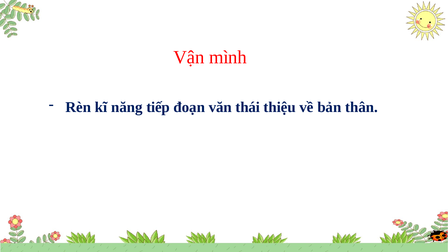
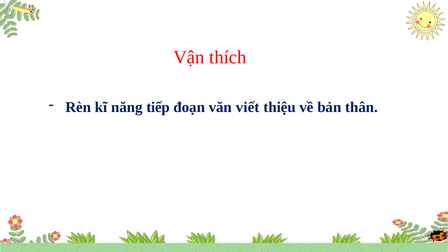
mình: mình -> thích (228, 57)
thái: thái -> viết (248, 107)
